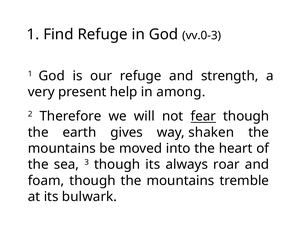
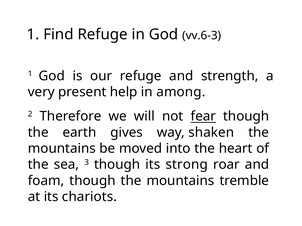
vv.0-3: vv.0-3 -> vv.6-3 (202, 36)
always: always -> strong (187, 165)
bulwark: bulwark -> chariots (89, 197)
